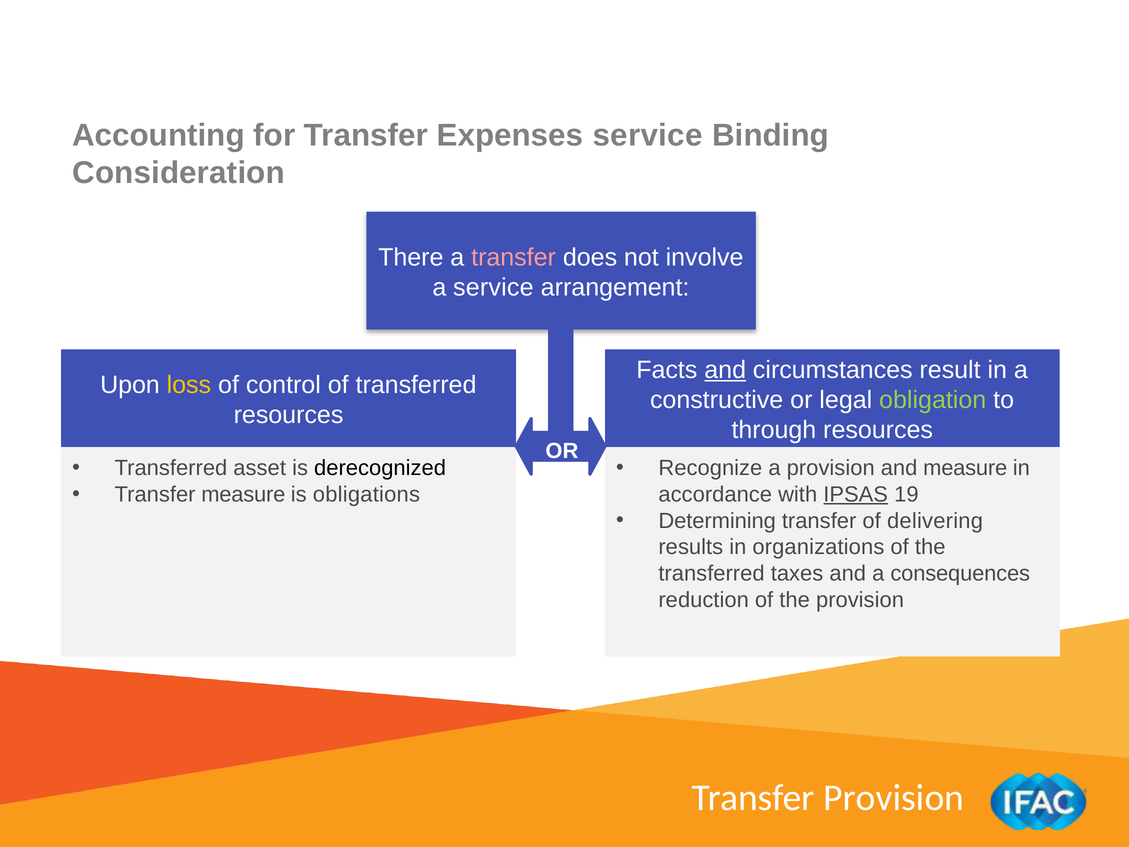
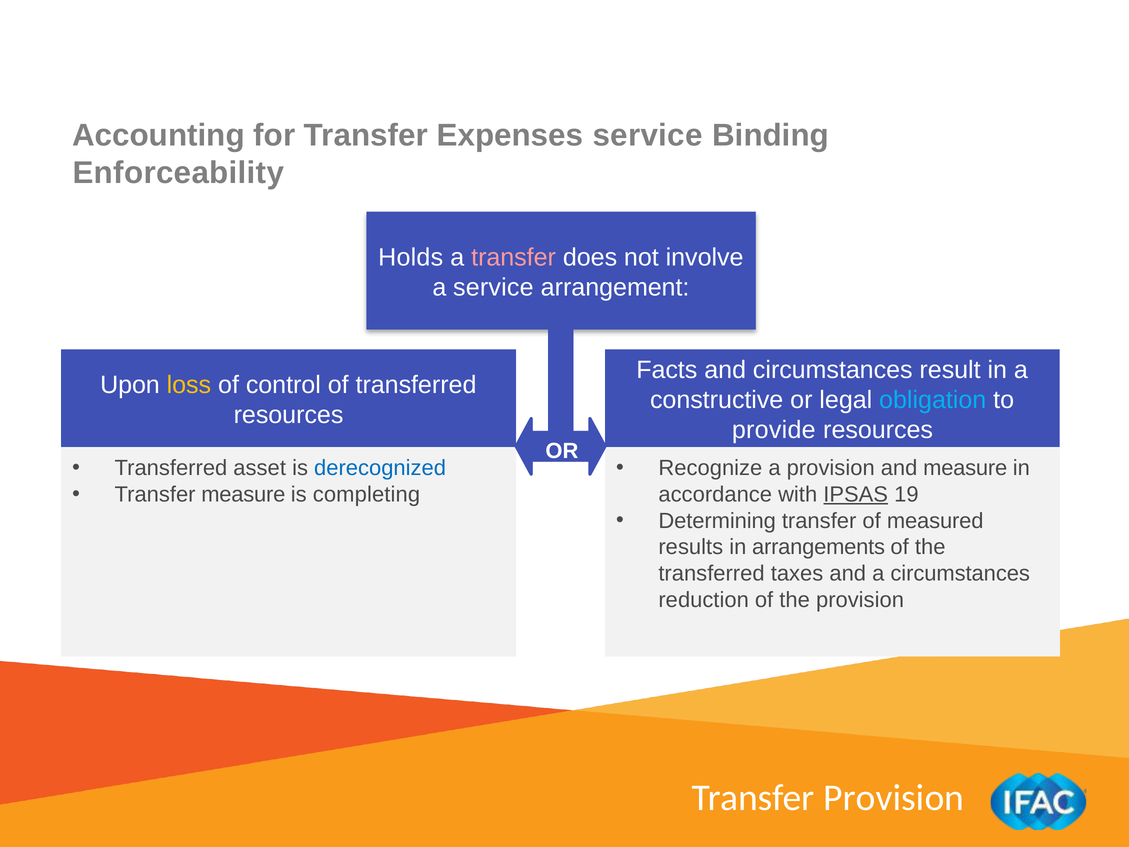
Consideration: Consideration -> Enforceability (178, 173)
There: There -> Holds (411, 257)
and underline: present -> none (725, 370)
obligation colour: light green -> light blue (933, 400)
through: through -> provide (774, 430)
derecognized colour: black -> blue (380, 468)
obligations: obligations -> completing (366, 494)
delivering: delivering -> measured (935, 521)
organizations: organizations -> arrangements (819, 547)
a consequences: consequences -> circumstances (960, 573)
